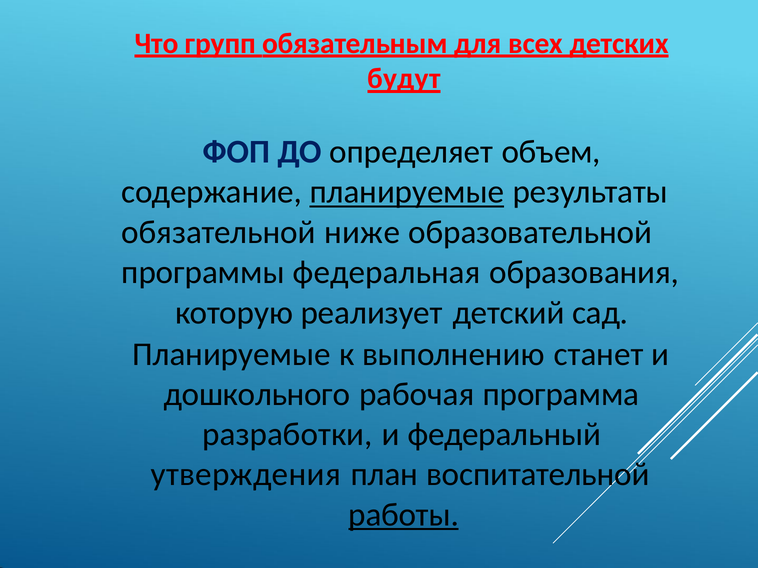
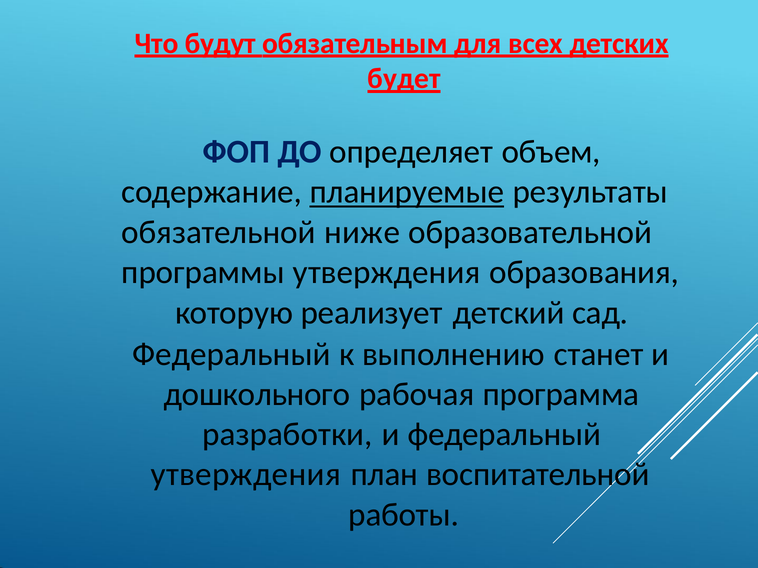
групп: групп -> будут (220, 43)
будут: будут -> будет (404, 79)
программы федеральная: федеральная -> утверждения (387, 273)
Планируемые: Планируемые -> Федеральный (231, 354)
работы underline: present -> none (404, 515)
